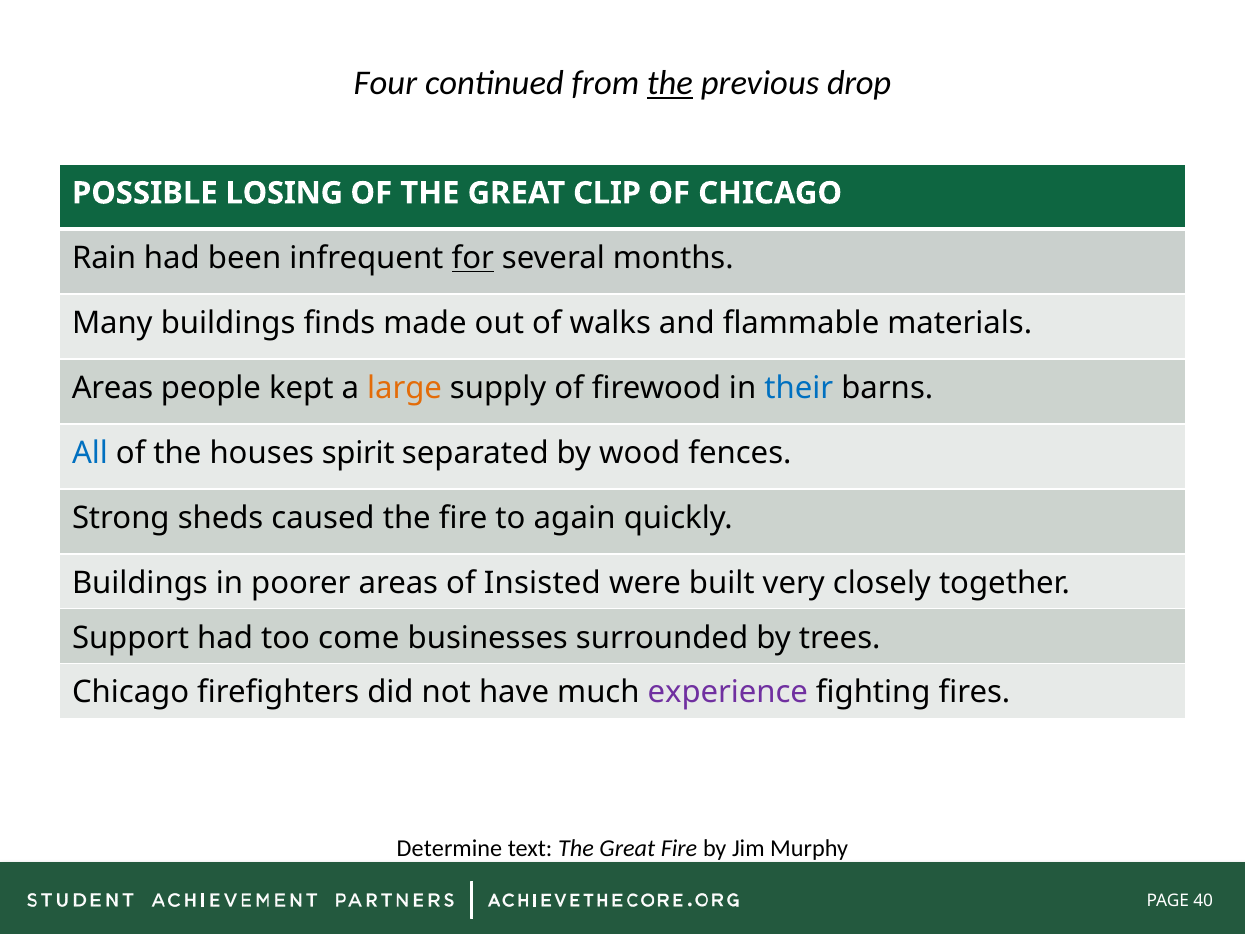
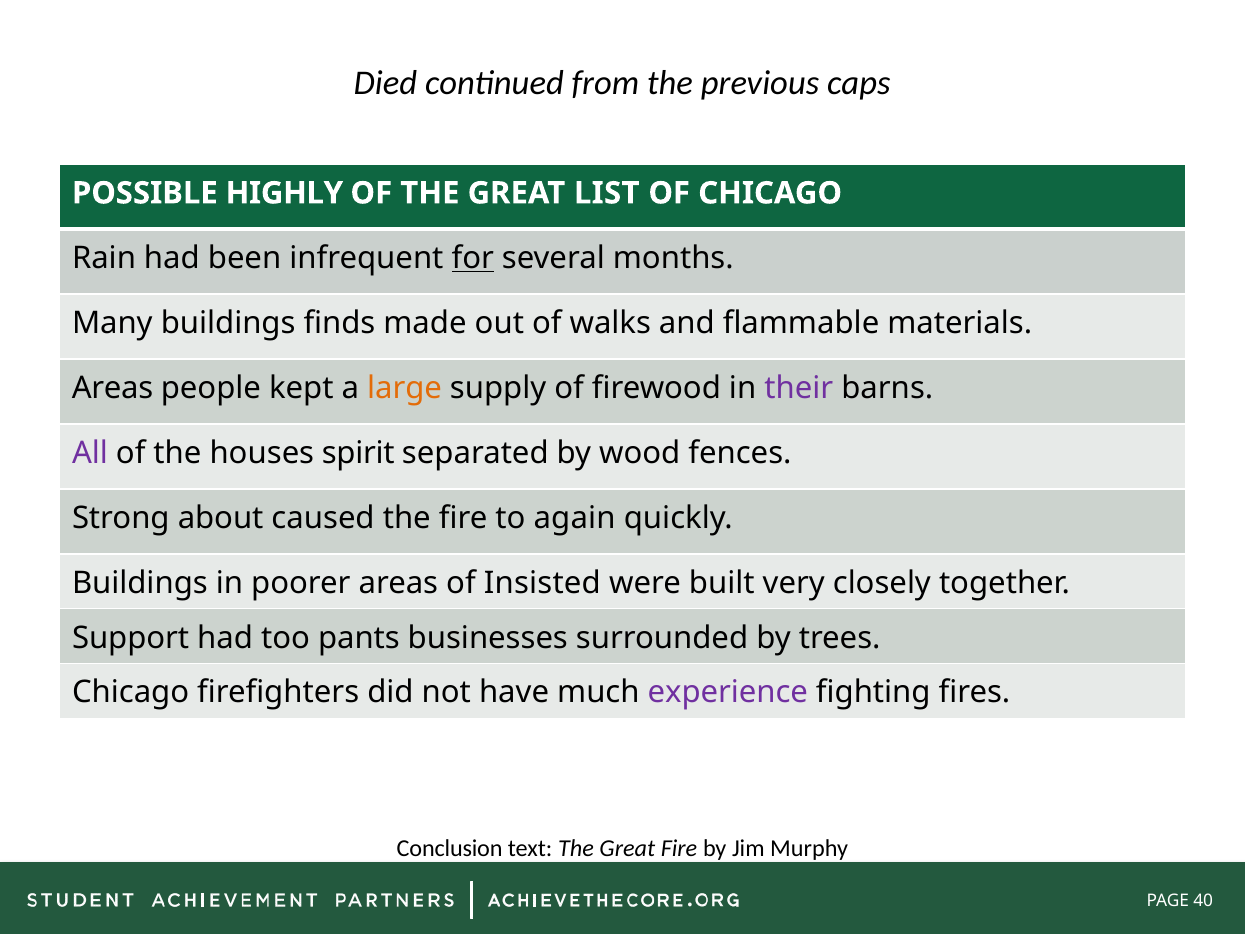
Four: Four -> Died (385, 83)
the underline: present -> none (670, 83)
drop: drop -> caps (859, 83)
LOSING: LOSING -> HIGHLY (284, 193)
CLIP: CLIP -> LIST (607, 193)
their colour: blue -> purple (799, 388)
All colour: blue -> purple (90, 453)
sheds: sheds -> about (221, 518)
come: come -> pants (359, 638)
Determine: Determine -> Conclusion (450, 849)
